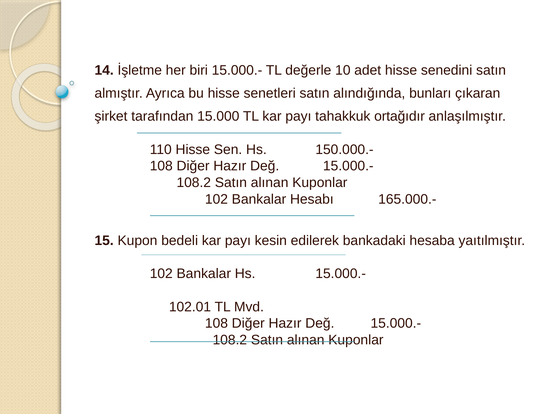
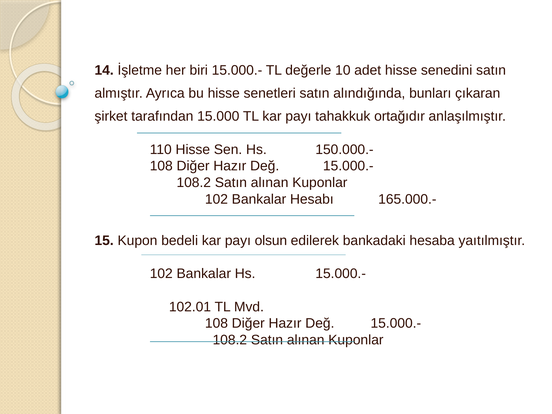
kesin: kesin -> olsun (271, 241)
